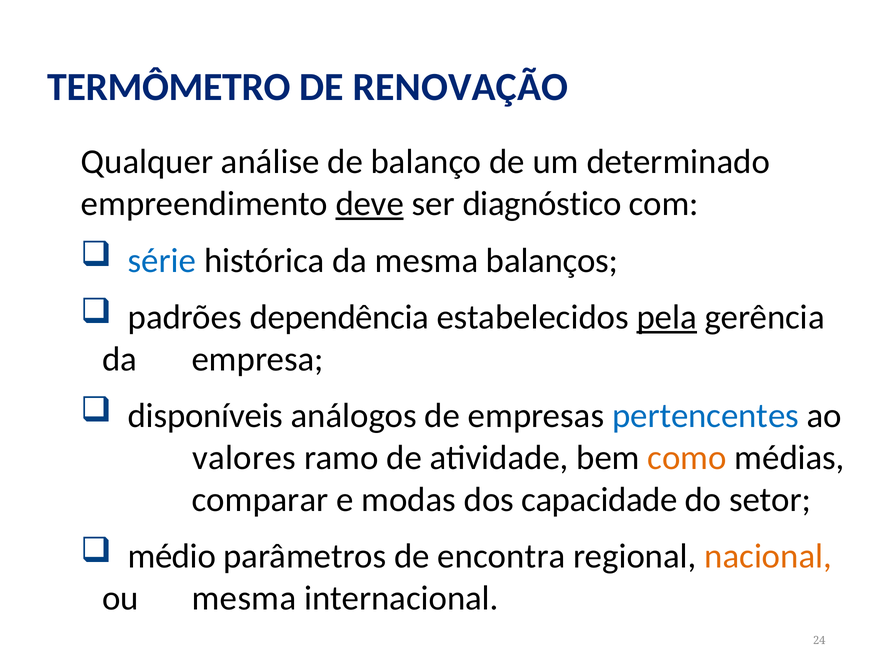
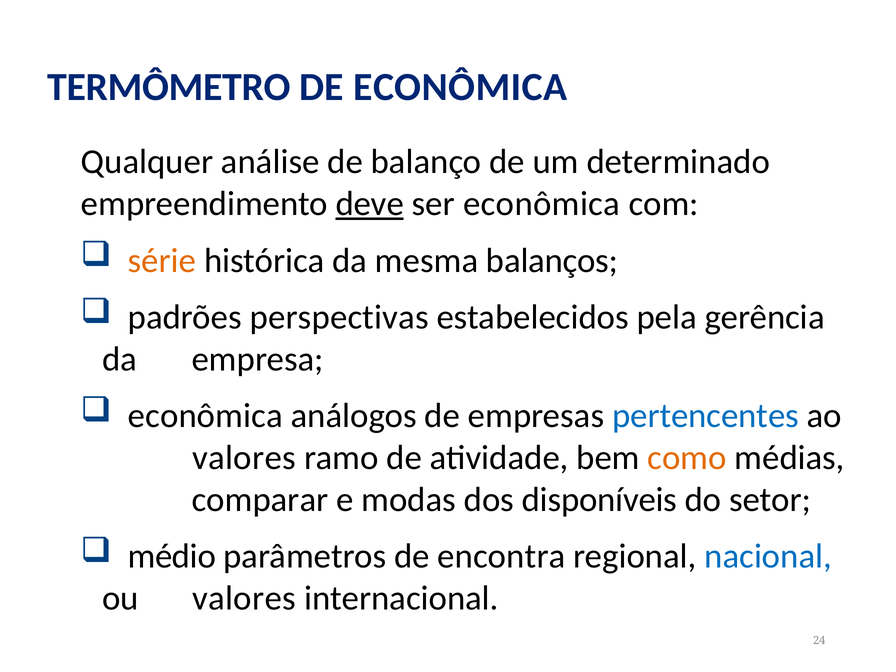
DE RENOVAÇÃO: RENOVAÇÃO -> ECONÔMICA (460, 87)
ser diagnóstico: diagnóstico -> econômica (542, 204)
série colour: blue -> orange (162, 261)
dependência: dependência -> perspectivas (339, 317)
pela underline: present -> none (667, 317)
disponíveis: disponíveis -> econômica (205, 416)
capacidade: capacidade -> disponíveis (599, 500)
nacional colour: orange -> blue (768, 556)
ou mesma: mesma -> valores (244, 598)
